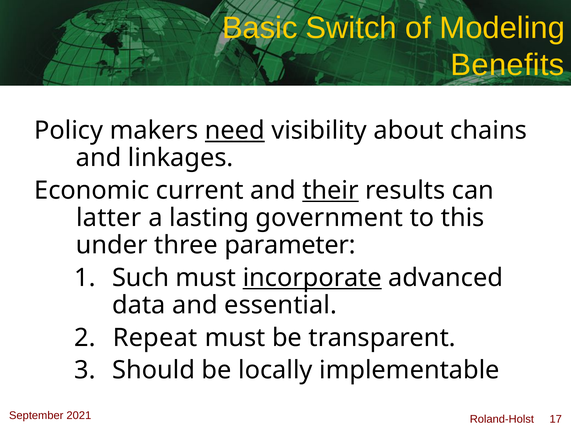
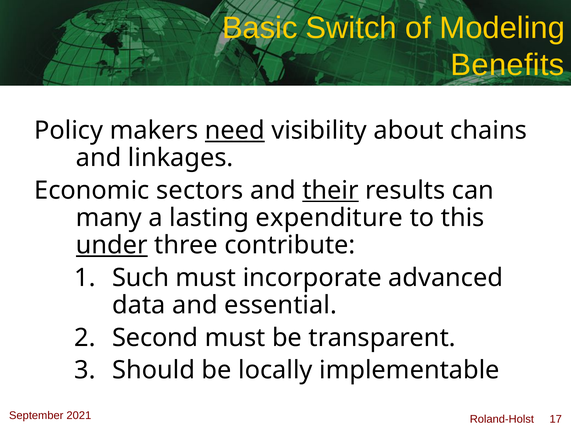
current: current -> sectors (200, 191)
latter: latter -> many (109, 218)
government: government -> expenditure (329, 218)
under underline: none -> present (112, 245)
parameter: parameter -> contribute (290, 245)
incorporate underline: present -> none (312, 278)
Repeat: Repeat -> Second (155, 338)
